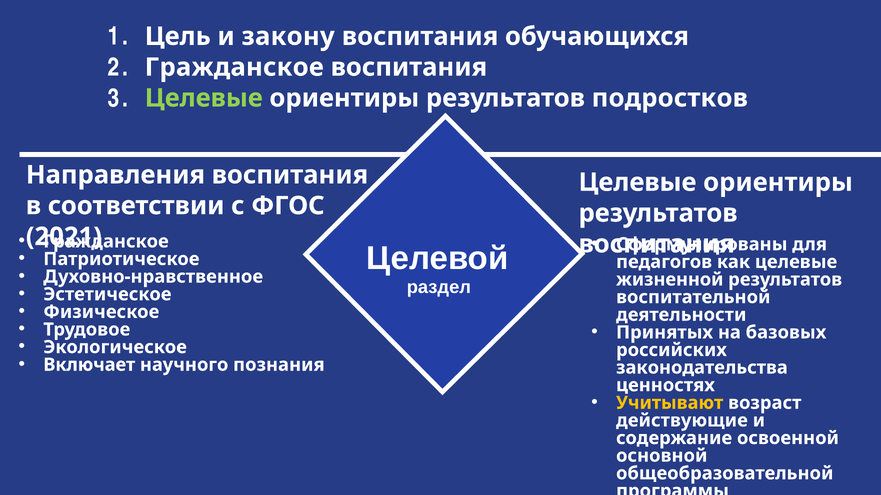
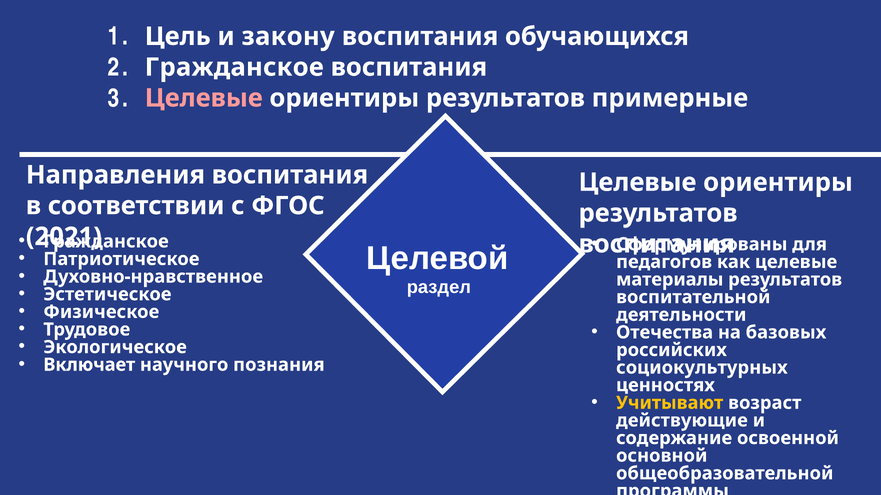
Целевые colour: light green -> pink (204, 98)
подростков: подростков -> примерные (670, 98)
жизненной: жизненной -> материалы (670, 280)
Принятых: Принятых -> Отечества (665, 333)
законодательства: законодательства -> социокультурных (702, 368)
